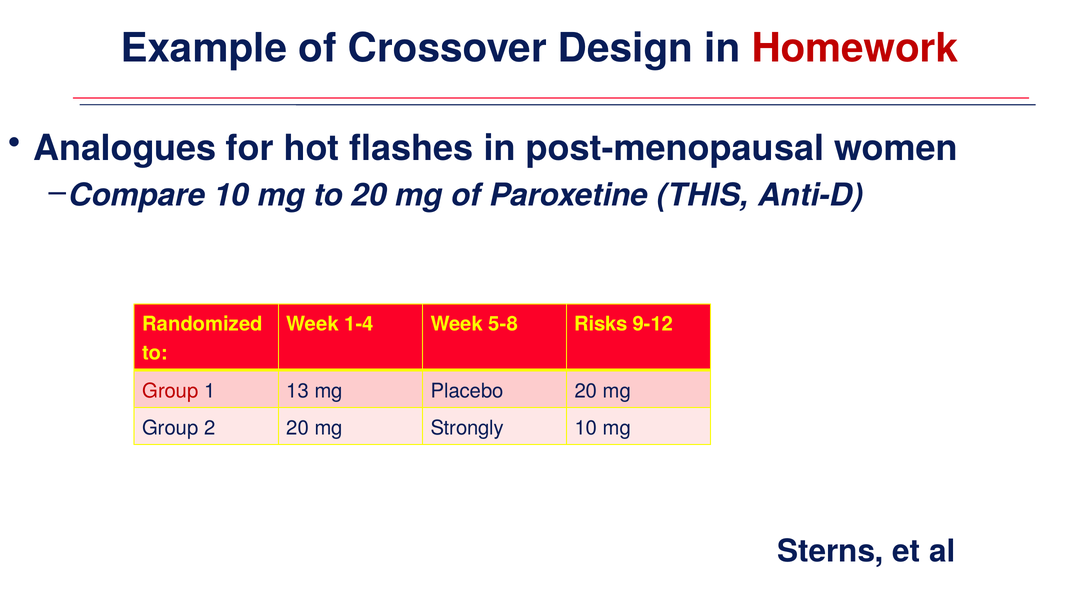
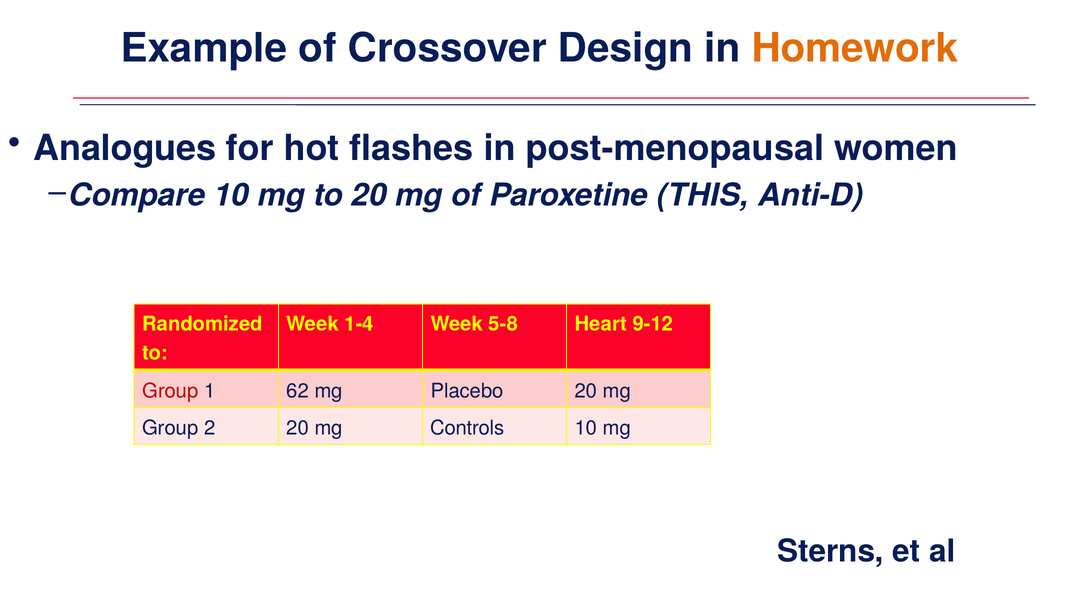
Homework colour: red -> orange (855, 48)
Risks: Risks -> Heart (601, 324)
13: 13 -> 62 (298, 391)
Strongly: Strongly -> Controls (467, 428)
